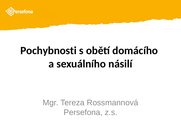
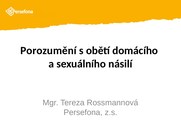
Pochybnosti: Pochybnosti -> Porozumění (48, 50)
